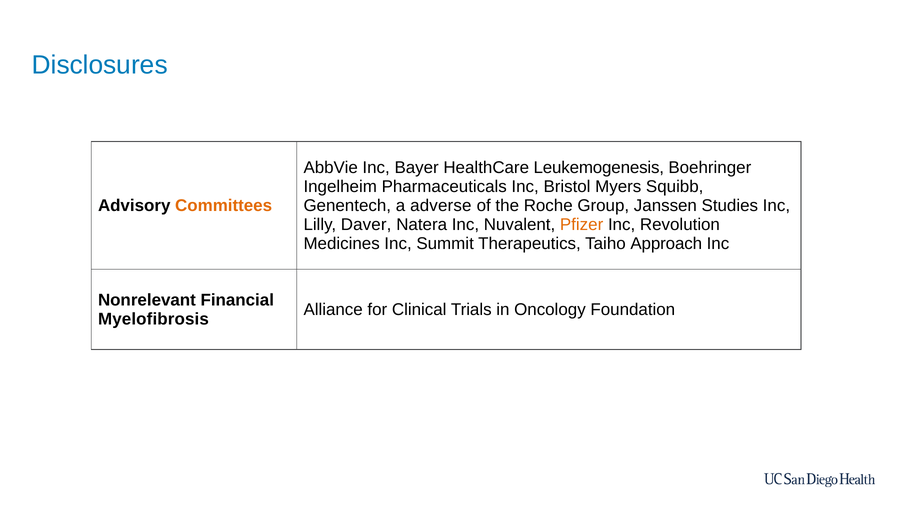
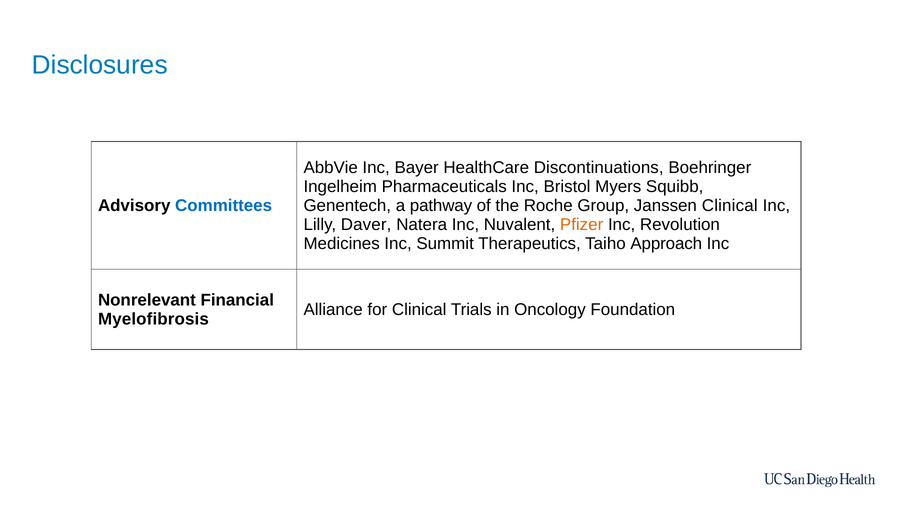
Leukemogenesis: Leukemogenesis -> Discontinuations (599, 167)
Committees colour: orange -> blue (224, 205)
adverse: adverse -> pathway (441, 205)
Janssen Studies: Studies -> Clinical (730, 205)
